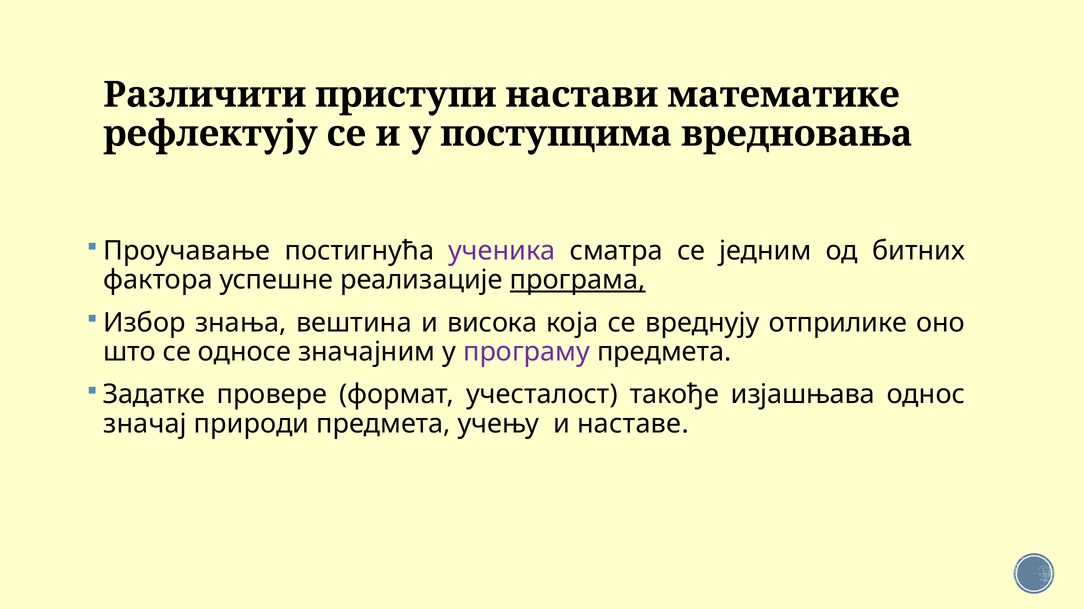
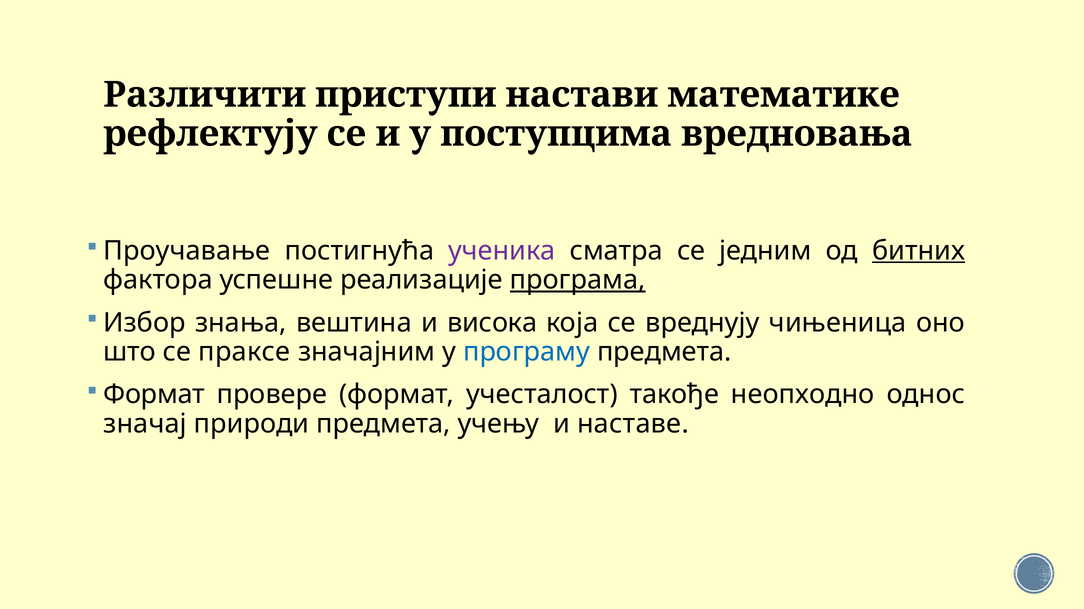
битних underline: none -> present (919, 251)
отприлике: отприлике -> чињеница (838, 323)
односе: односе -> праксе (244, 352)
програму colour: purple -> blue (527, 352)
Задатке: Задатке -> Формат (154, 395)
изјашњава: изјашњава -> неопходно (803, 395)
